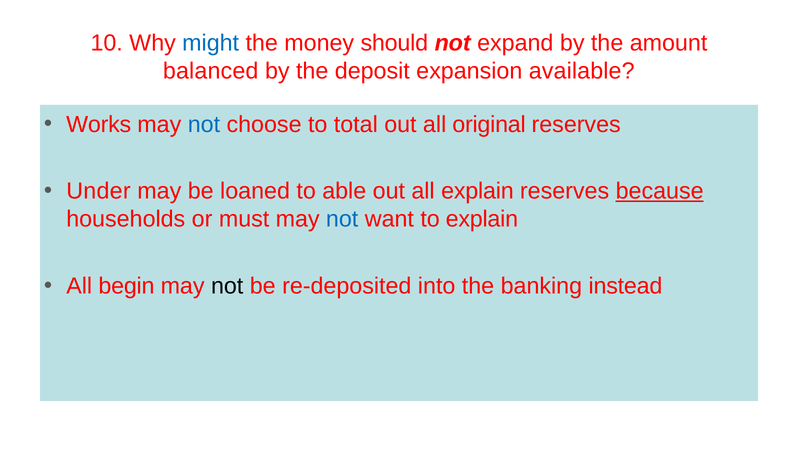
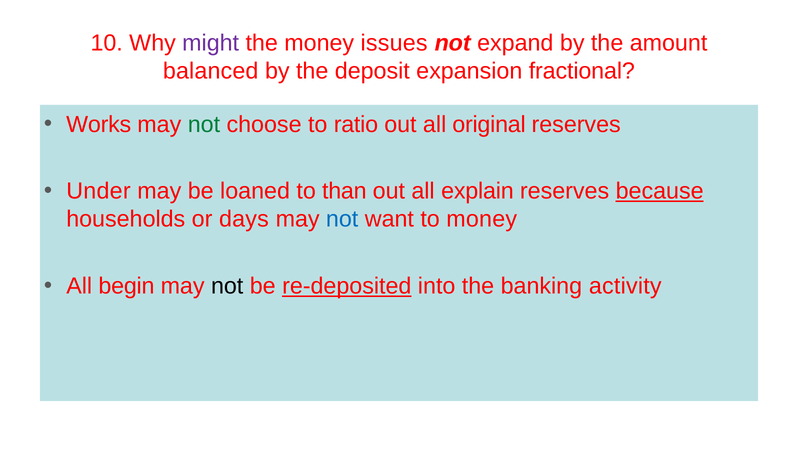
might colour: blue -> purple (211, 43)
should: should -> issues (394, 43)
available: available -> fractional (582, 71)
not colour: blue -> green (204, 124)
total: total -> ratio (356, 124)
able: able -> than (344, 191)
must: must -> days (244, 219)
to explain: explain -> money (482, 219)
re-deposited underline: none -> present (347, 286)
instead: instead -> activity (625, 286)
